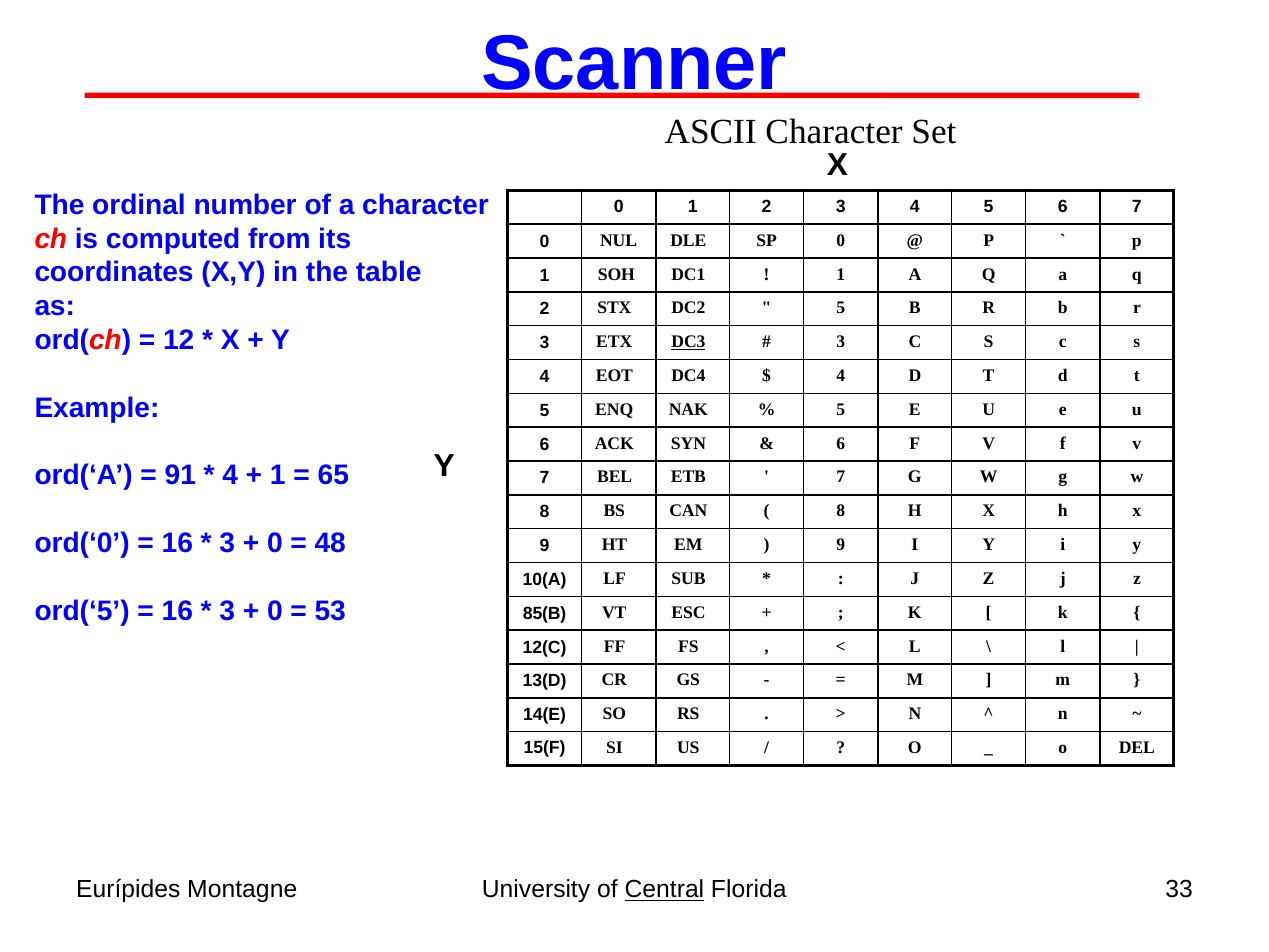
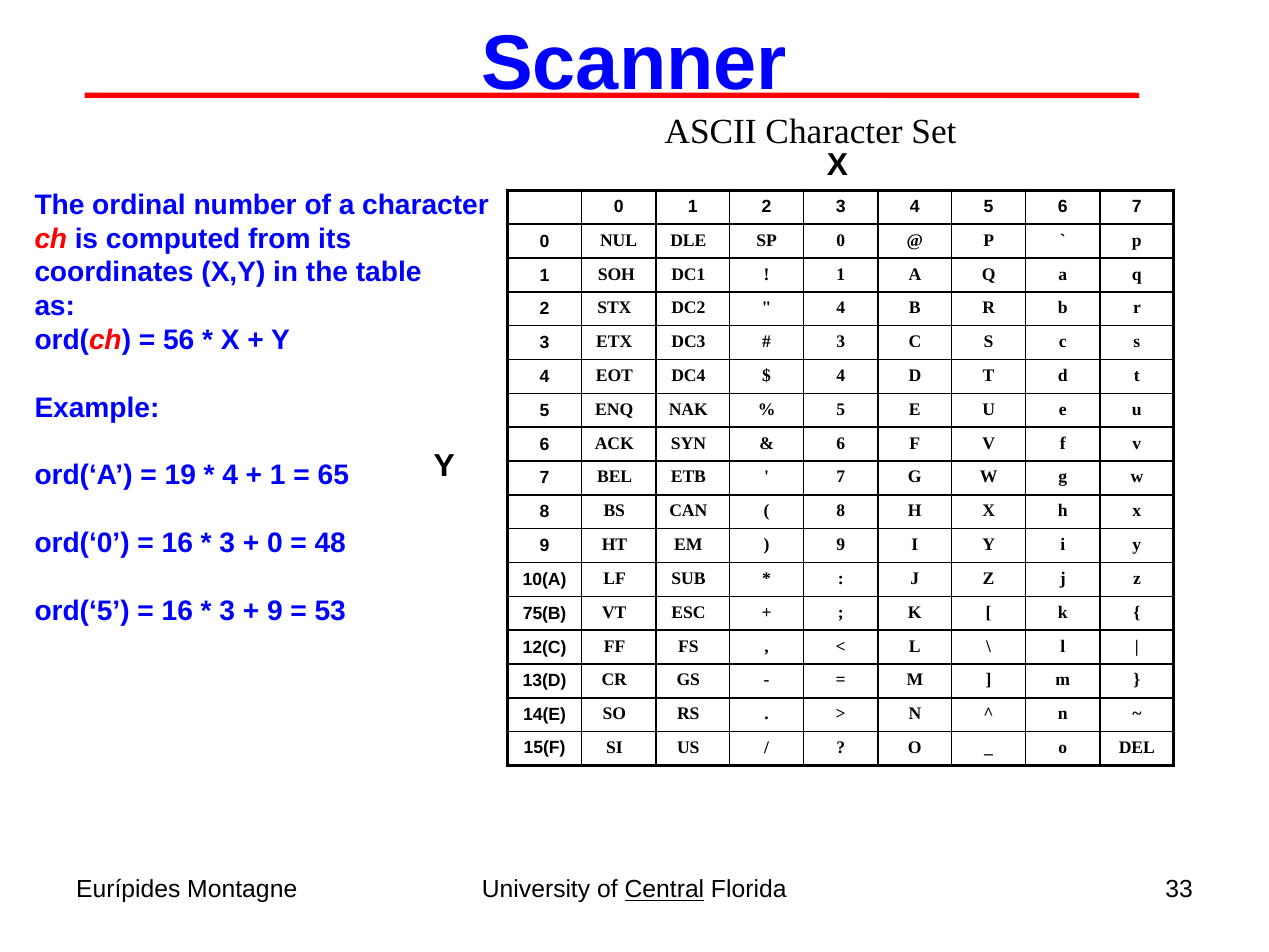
5: 5 -> 4 (841, 308)
12: 12 -> 56 (179, 340)
DC3 underline: present -> none (688, 342)
91: 91 -> 19 (180, 475)
0: 0 -> 9 (275, 611)
85(B: 85(B -> 75(B (545, 613)
